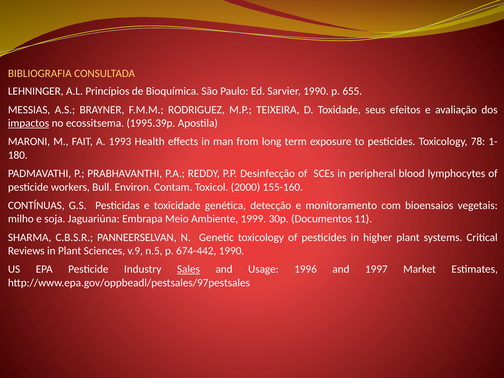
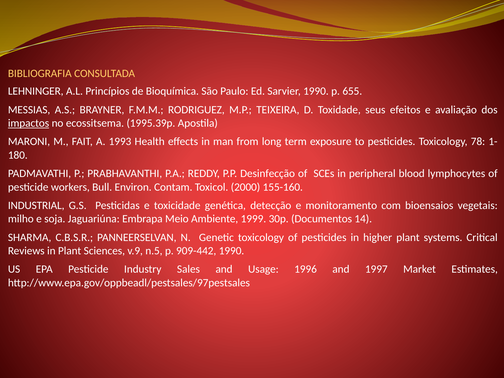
CONTÍNUAS: CONTÍNUAS -> INDUSTRIAL (36, 205)
11: 11 -> 14 (363, 219)
674-442: 674-442 -> 909-442 (196, 251)
Sales underline: present -> none (188, 269)
